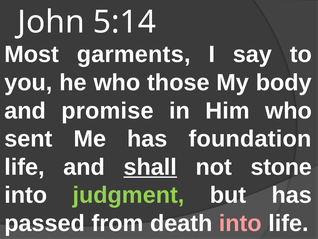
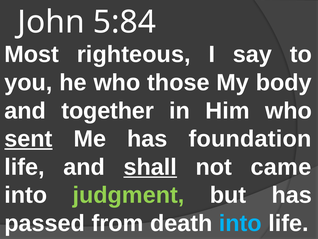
5:14: 5:14 -> 5:84 (124, 22)
garments: garments -> righteous (134, 54)
promise: promise -> together (108, 111)
sent underline: none -> present (28, 139)
stone: stone -> came (281, 167)
into colour: pink -> light blue (240, 223)
